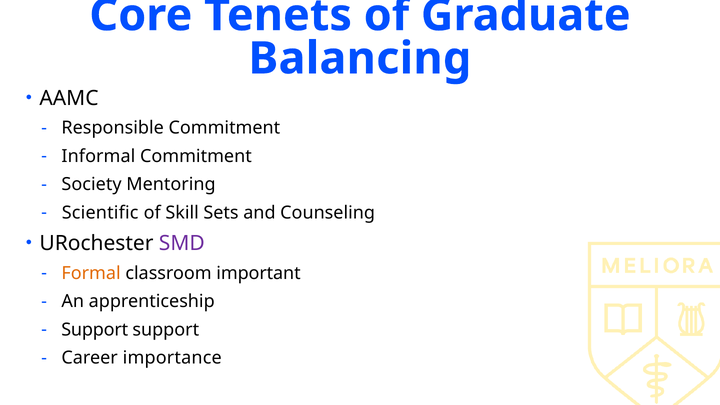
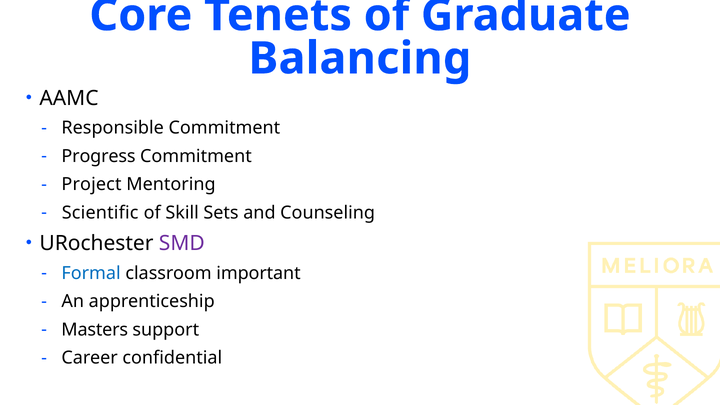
Informal: Informal -> Progress (99, 156)
Society: Society -> Project (92, 184)
Formal colour: orange -> blue (91, 273)
Support: Support -> Masters (95, 330)
importance: importance -> confidential (172, 358)
